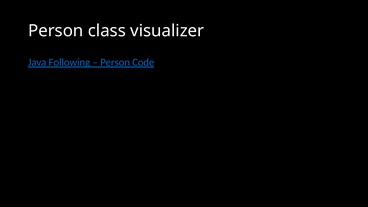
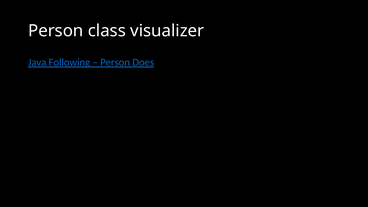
Code: Code -> Does (143, 62)
